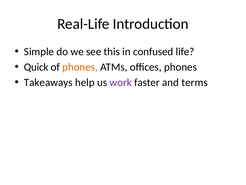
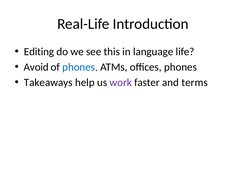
Simple: Simple -> Editing (39, 52)
confused: confused -> language (153, 52)
Quick: Quick -> Avoid (36, 67)
phones colour: orange -> blue (80, 67)
